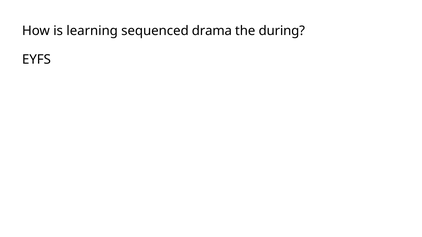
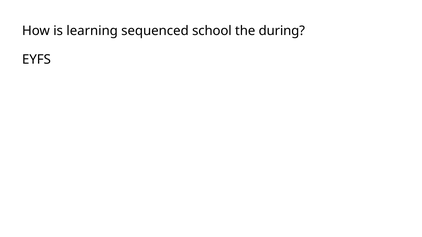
drama: drama -> school (212, 31)
